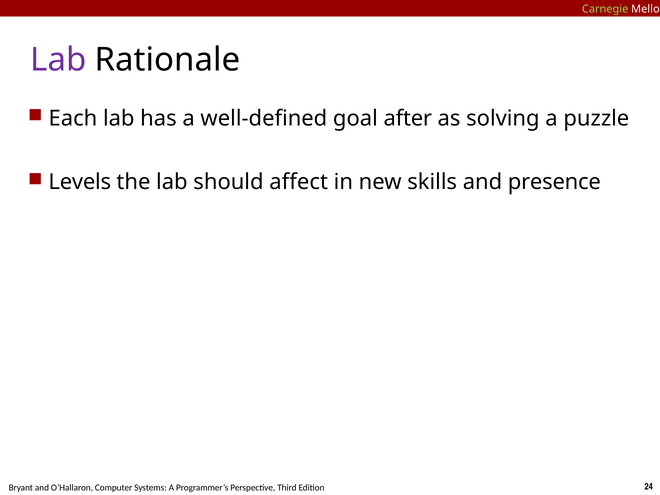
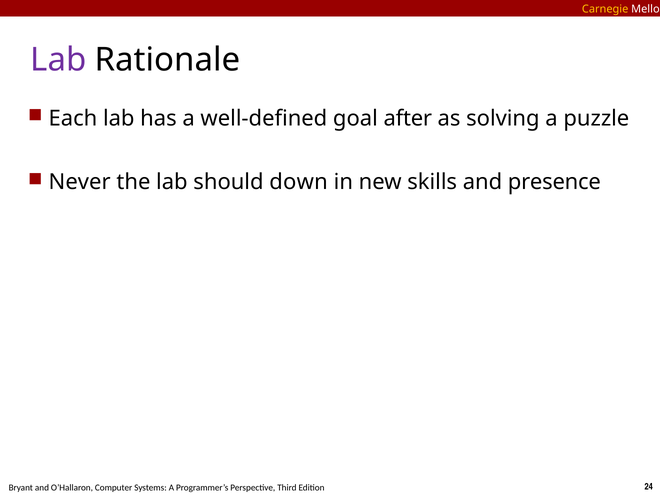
Carnegie colour: light green -> yellow (605, 9)
Levels: Levels -> Never (80, 182)
affect: affect -> down (299, 182)
